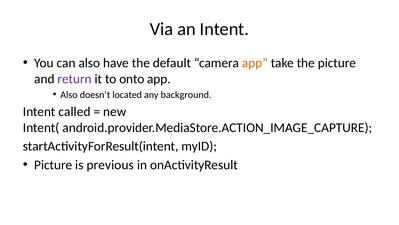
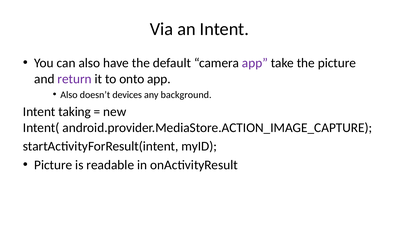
app colour: orange -> purple (255, 63)
located: located -> devices (127, 94)
called: called -> taking (75, 111)
previous: previous -> readable (110, 165)
